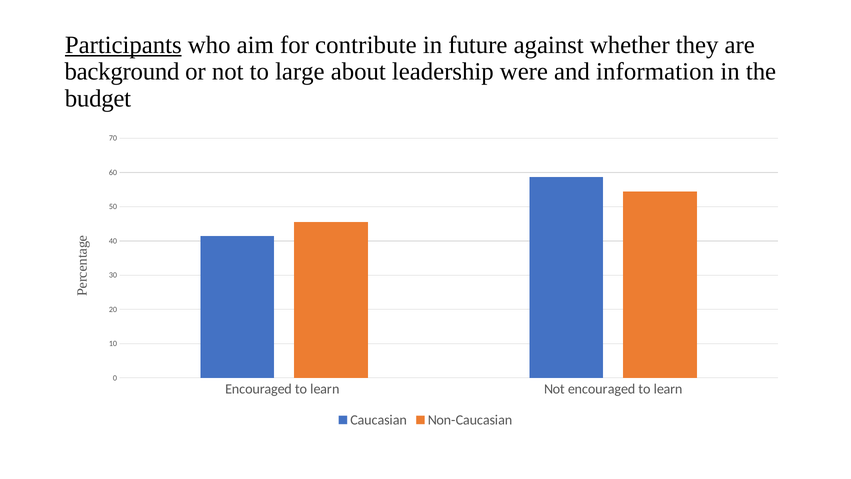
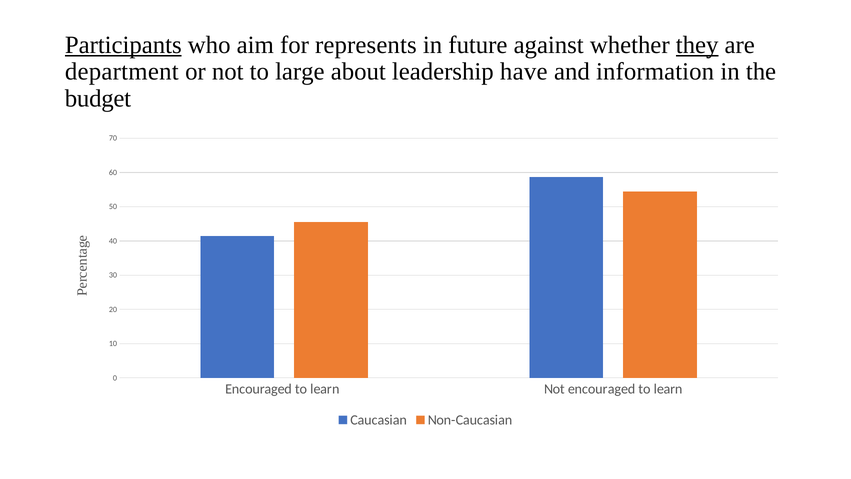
contribute: contribute -> represents (366, 45)
they underline: none -> present (697, 45)
background: background -> department (122, 72)
were: were -> have (524, 72)
